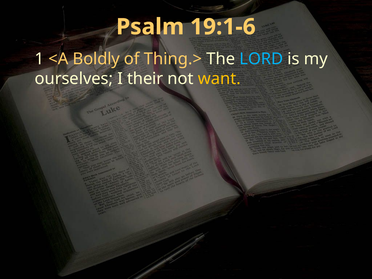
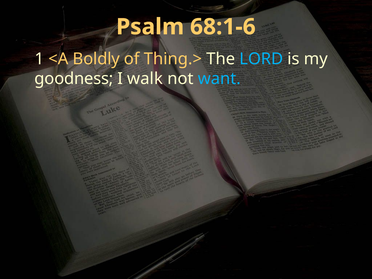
19:1-6: 19:1-6 -> 68:1-6 (223, 27)
ourselves: ourselves -> goodness (74, 79)
their: their -> walk (145, 79)
want colour: yellow -> light blue (219, 79)
